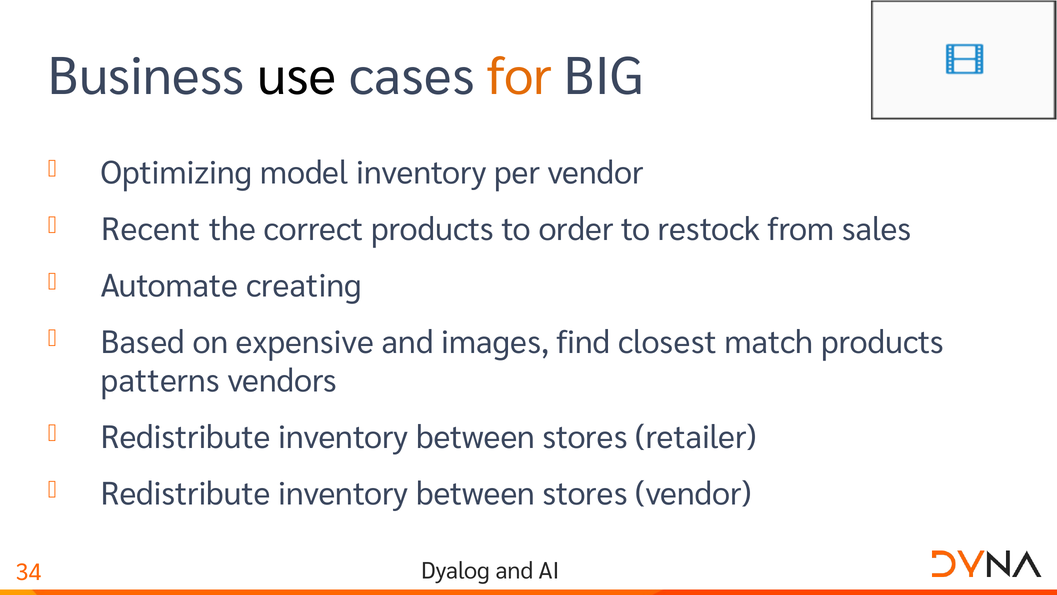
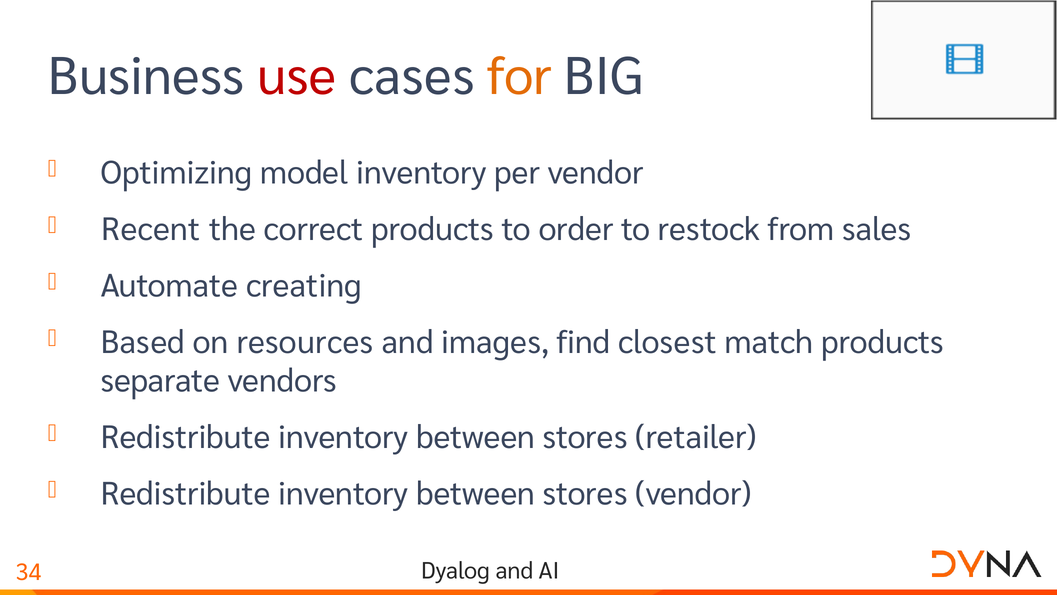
use colour: black -> red (297, 77)
expensive: expensive -> resources (305, 342)
patterns: patterns -> separate (161, 381)
